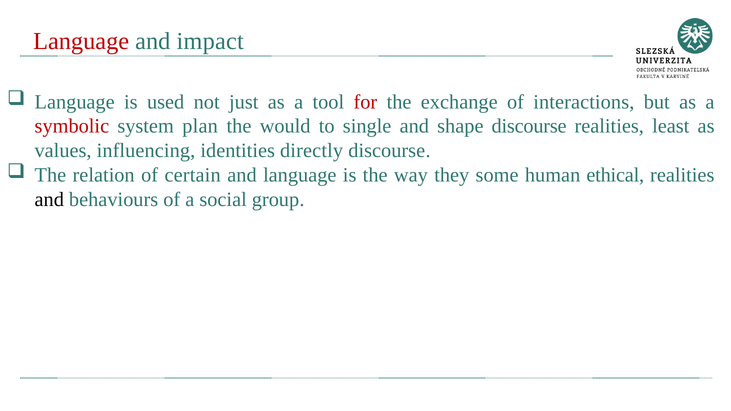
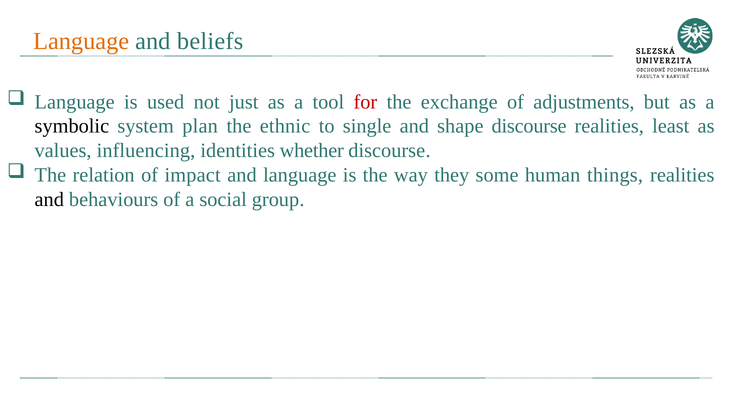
Language colour: red -> orange (81, 41)
impact: impact -> beliefs (210, 41)
interactions: interactions -> adjustments (584, 102)
symbolic colour: red -> black (72, 126)
would: would -> ethnic (285, 126)
directly: directly -> whether (312, 151)
certain: certain -> impact (193, 175)
ethical: ethical -> things (615, 175)
